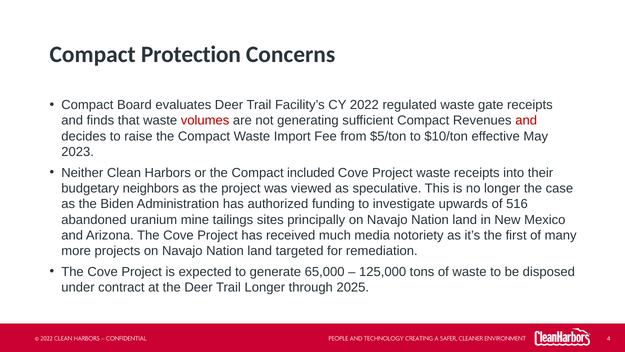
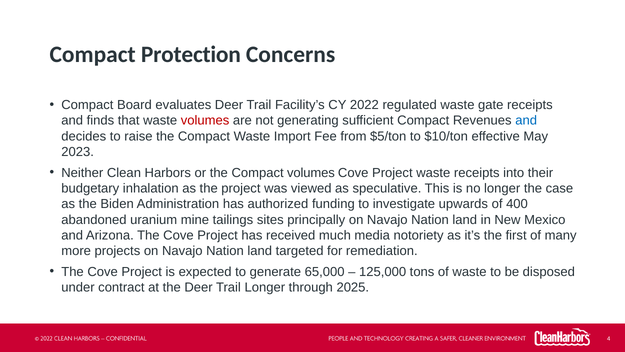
and colour: red -> blue (526, 120)
Compact included: included -> volumes (311, 173)
neighbors: neighbors -> inhalation (151, 188)
516: 516 -> 400 (517, 204)
